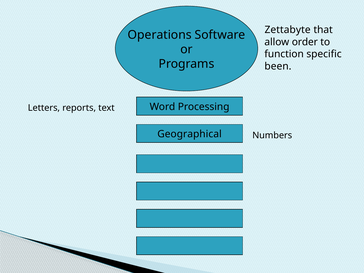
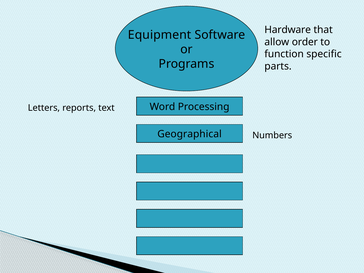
Zettabyte: Zettabyte -> Hardware (288, 30)
Operations: Operations -> Equipment (160, 35)
been: been -> parts (278, 66)
